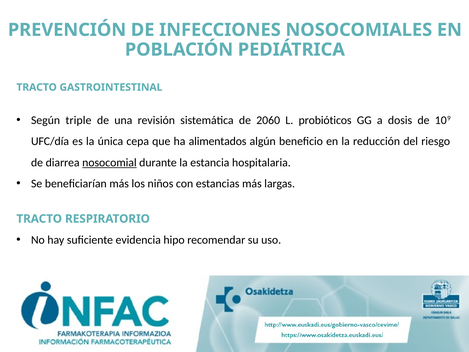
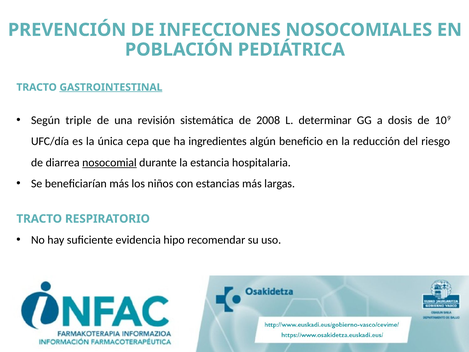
GASTROINTESTINAL underline: none -> present (111, 87)
2060: 2060 -> 2008 (268, 120)
probióticos: probióticos -> determinar (325, 120)
alimentados: alimentados -> ingredientes (218, 141)
